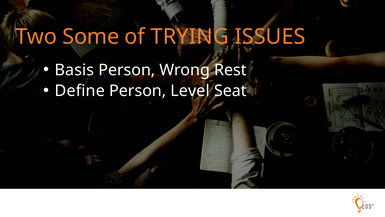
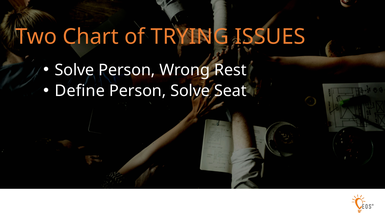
Some: Some -> Chart (91, 37)
Basis: Basis -> Solve (74, 70)
Person Level: Level -> Solve (190, 91)
